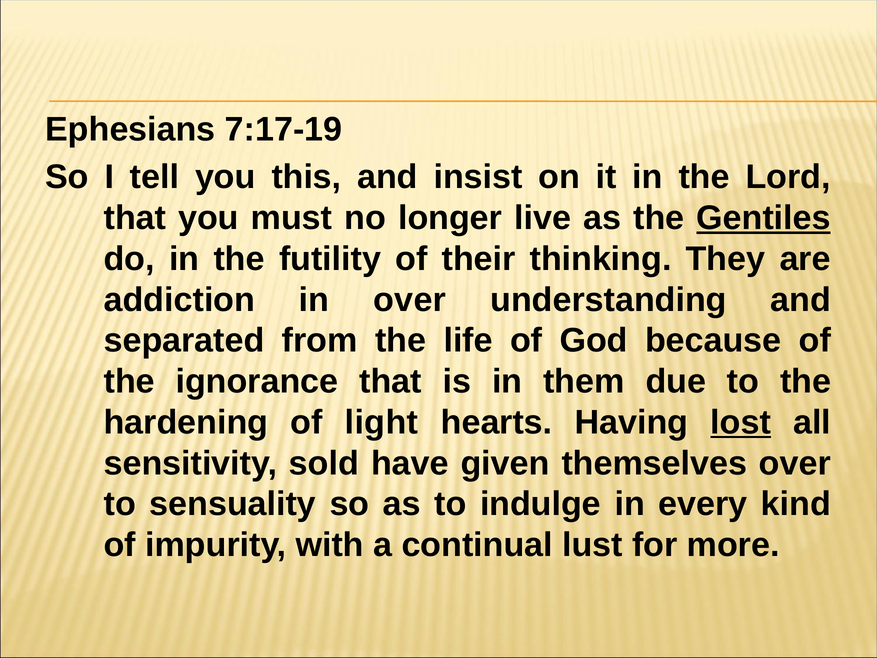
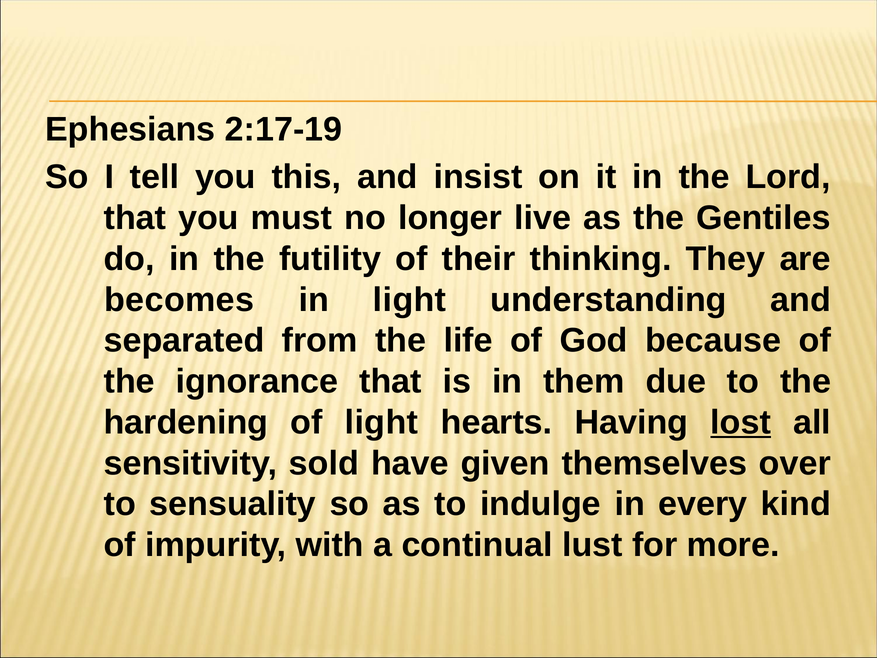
7:17-19: 7:17-19 -> 2:17-19 (284, 129)
Gentiles underline: present -> none (763, 218)
addiction: addiction -> becomes (179, 300)
in over: over -> light (410, 300)
